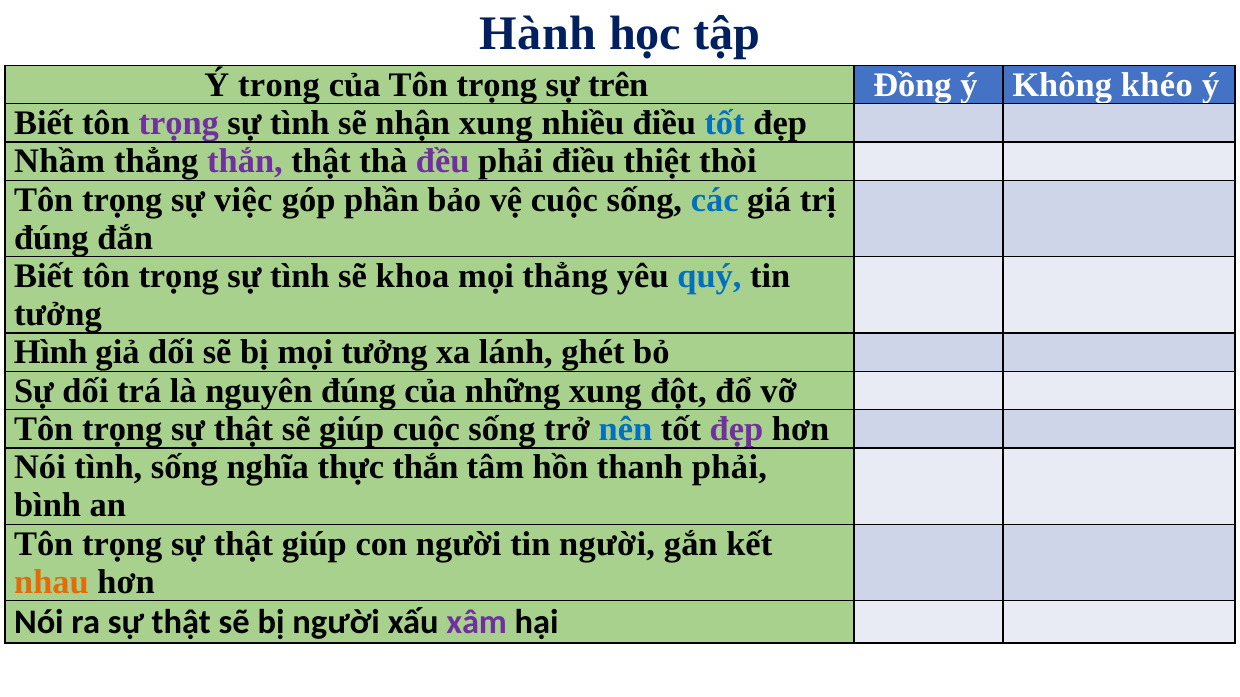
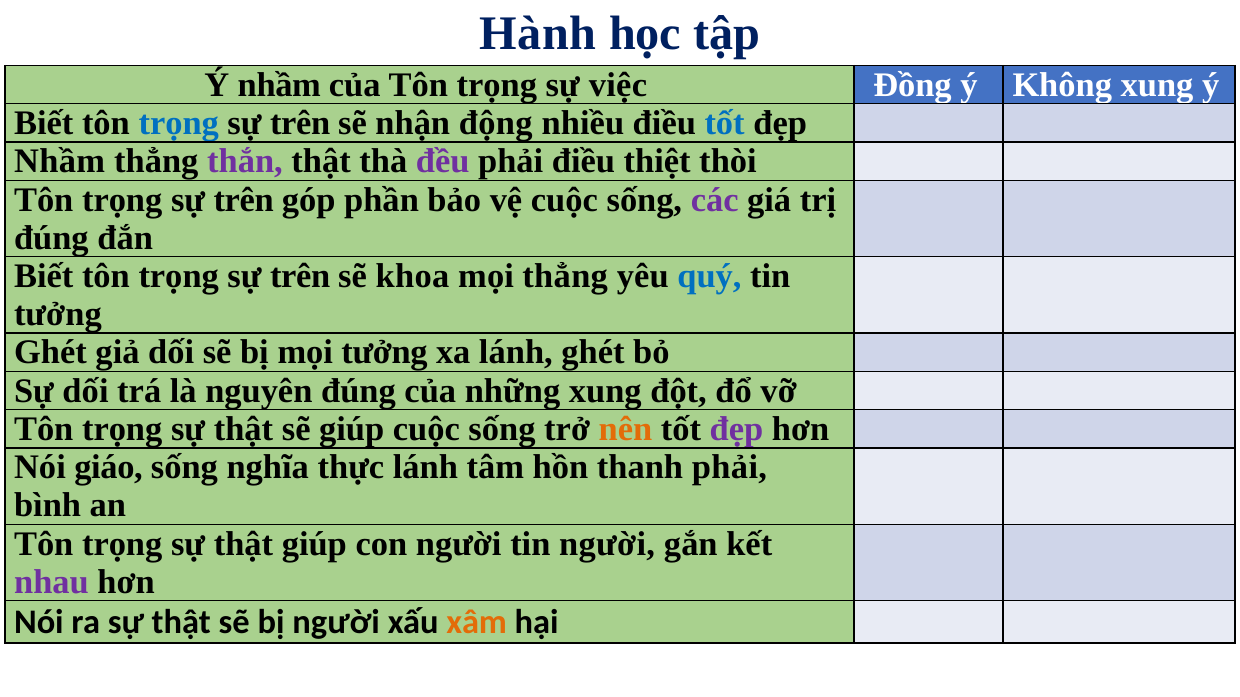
Ý trong: trong -> nhầm (279, 85)
trên: trên -> việc (618, 85)
Không khéo: khéo -> xung (1157, 85)
trọng colour: purple -> blue (179, 123)
tình: tình -> trên (300, 123)
nhận xung: xung -> động (496, 123)
việc: việc -> trên (244, 200)
các colour: blue -> purple (715, 200)
tình: tình -> trên (300, 276)
Hình: Hình -> Ghét (50, 353)
nên colour: blue -> orange (625, 429)
Nói tình: tình -> giáo (109, 468)
thực thắn: thắn -> lánh (425, 468)
nhau colour: orange -> purple (51, 582)
xâm colour: purple -> orange (477, 623)
